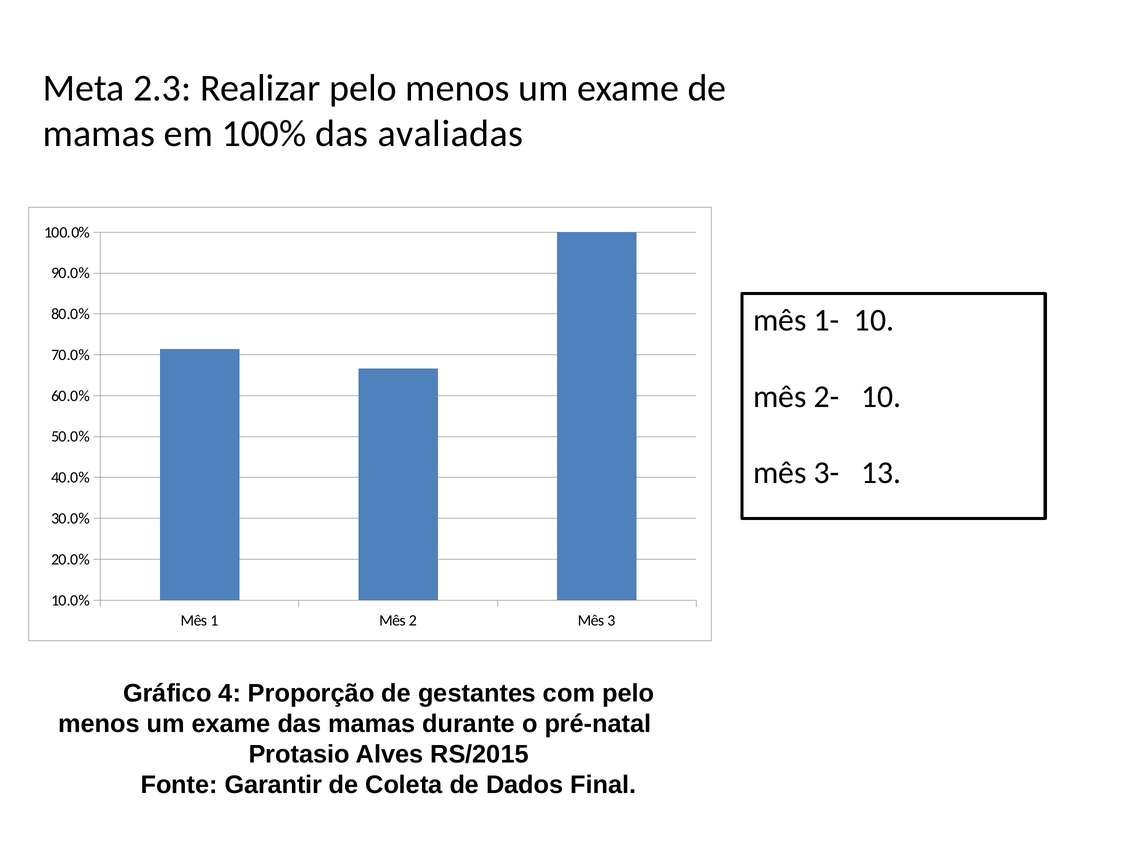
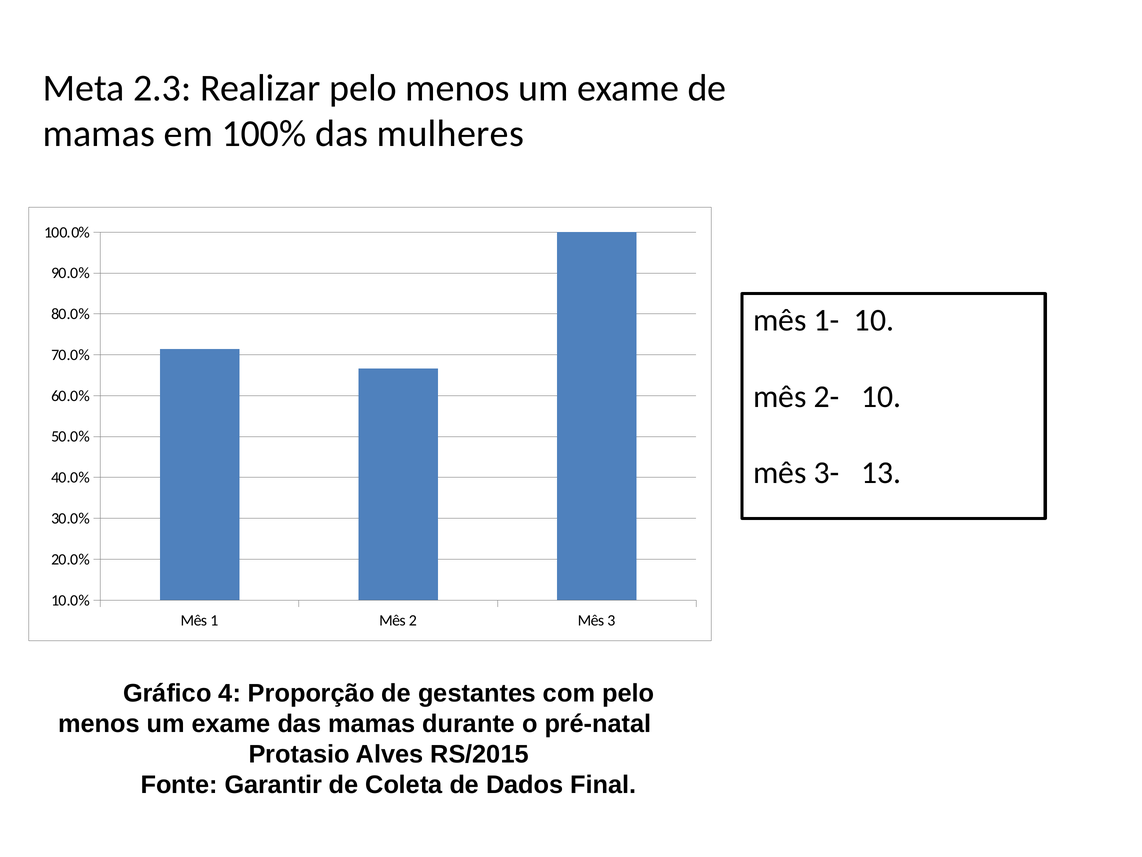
avaliadas: avaliadas -> mulheres (450, 134)
